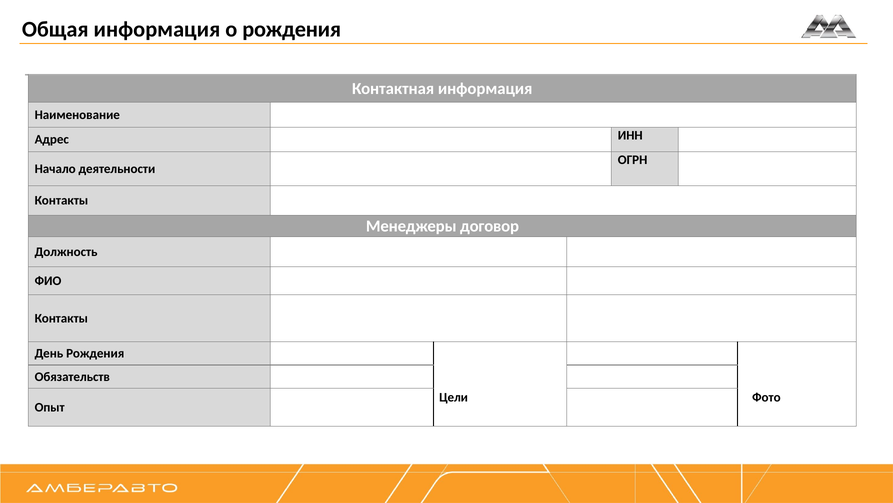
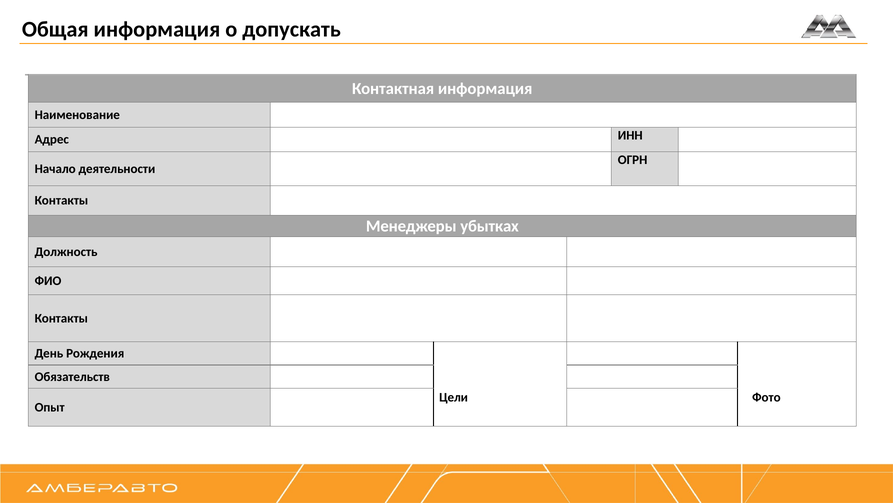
о рождения: рождения -> допускать (292, 29)
договор: договор -> убытках (490, 226)
